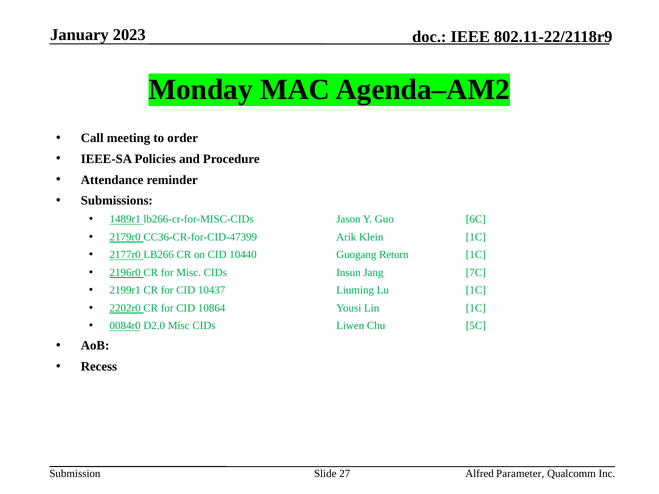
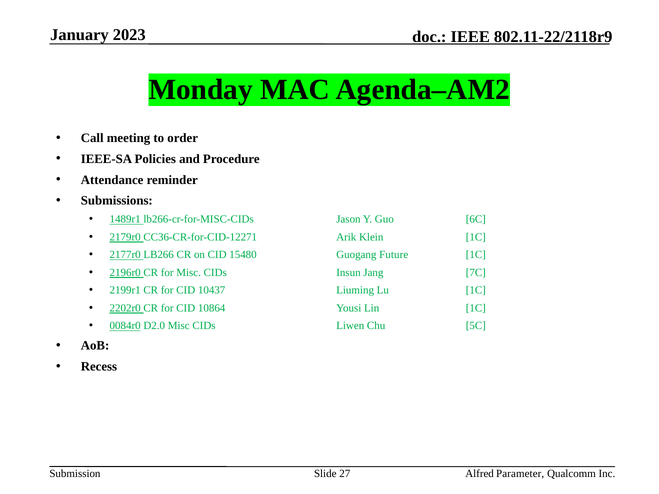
CC36-CR-for-CID-47399: CC36-CR-for-CID-47399 -> CC36-CR-for-CID-12271 (200, 237)
10440: 10440 -> 15480 (243, 255)
Return: Return -> Future (394, 255)
